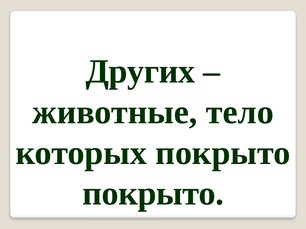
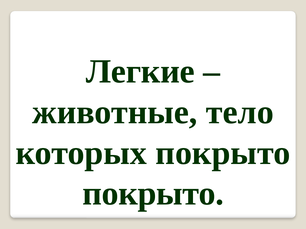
Других: Других -> Легкие (140, 72)
